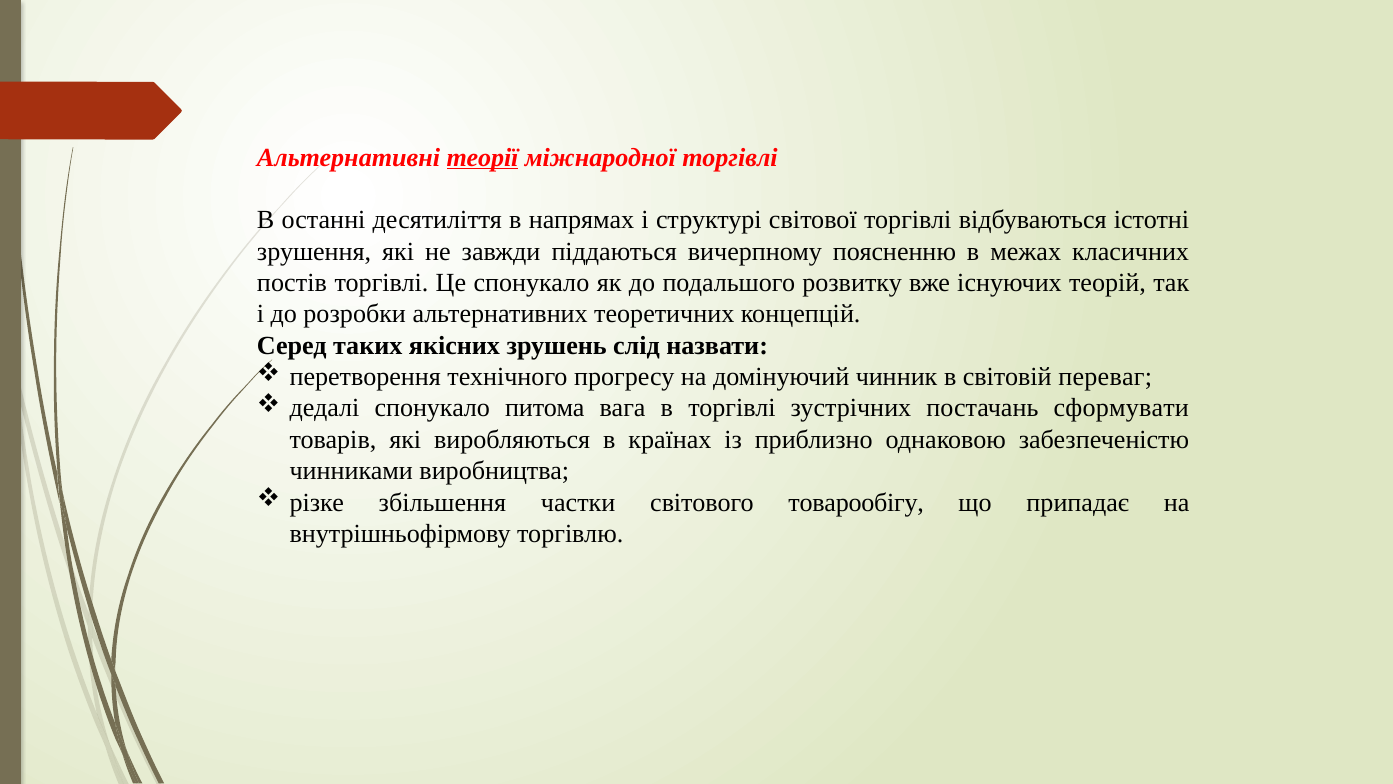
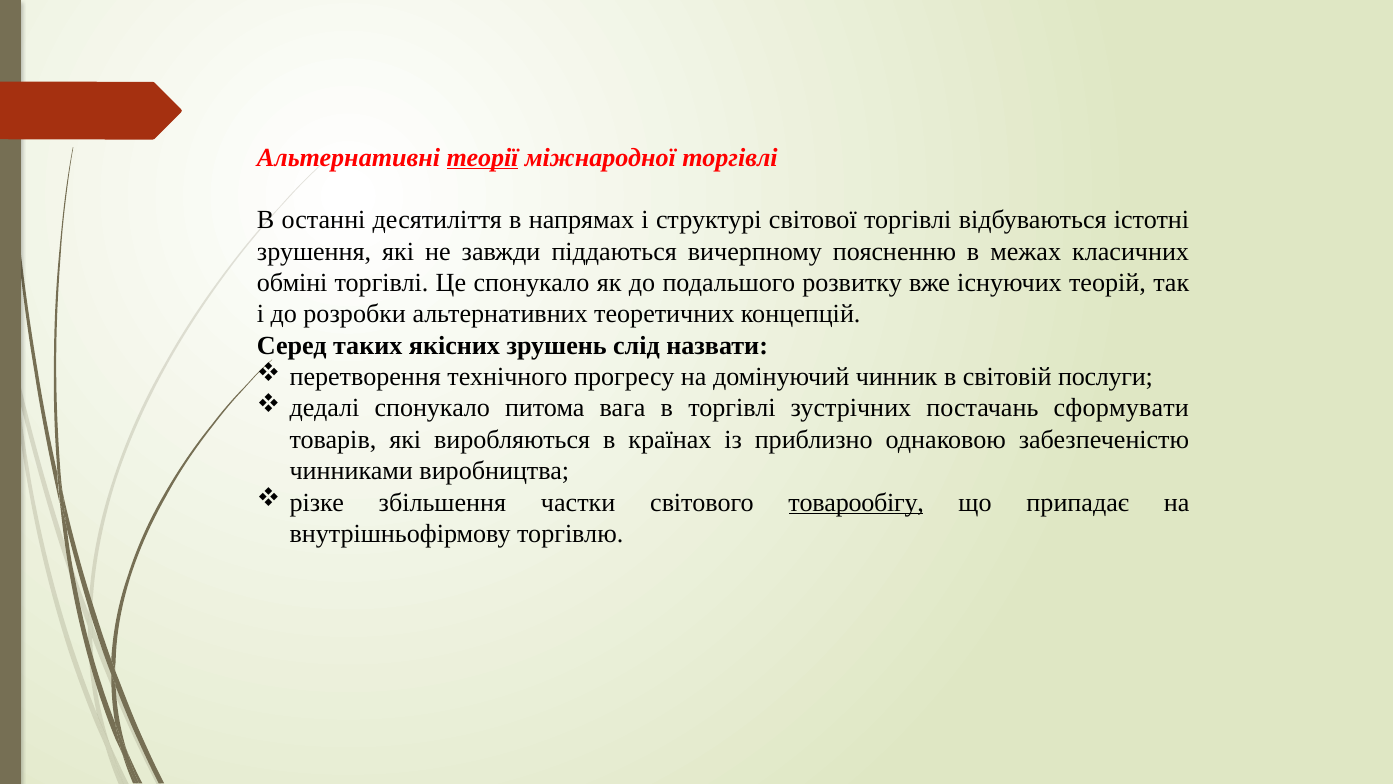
постів: постів -> обміні (292, 283)
переваг: переваг -> послуги (1105, 377)
товарообігу underline: none -> present (856, 502)
